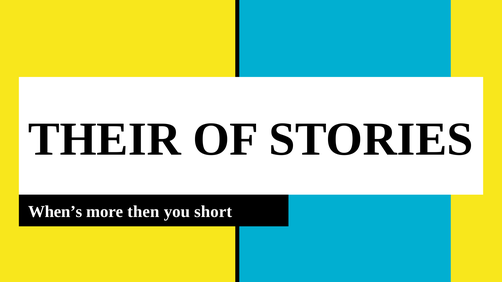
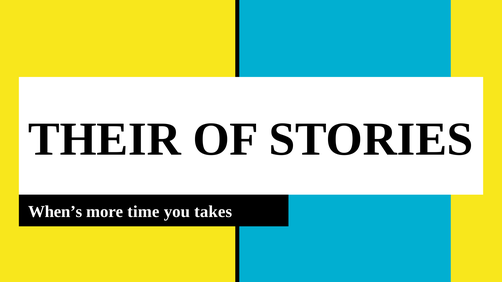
then: then -> time (143, 212)
short: short -> takes (213, 212)
